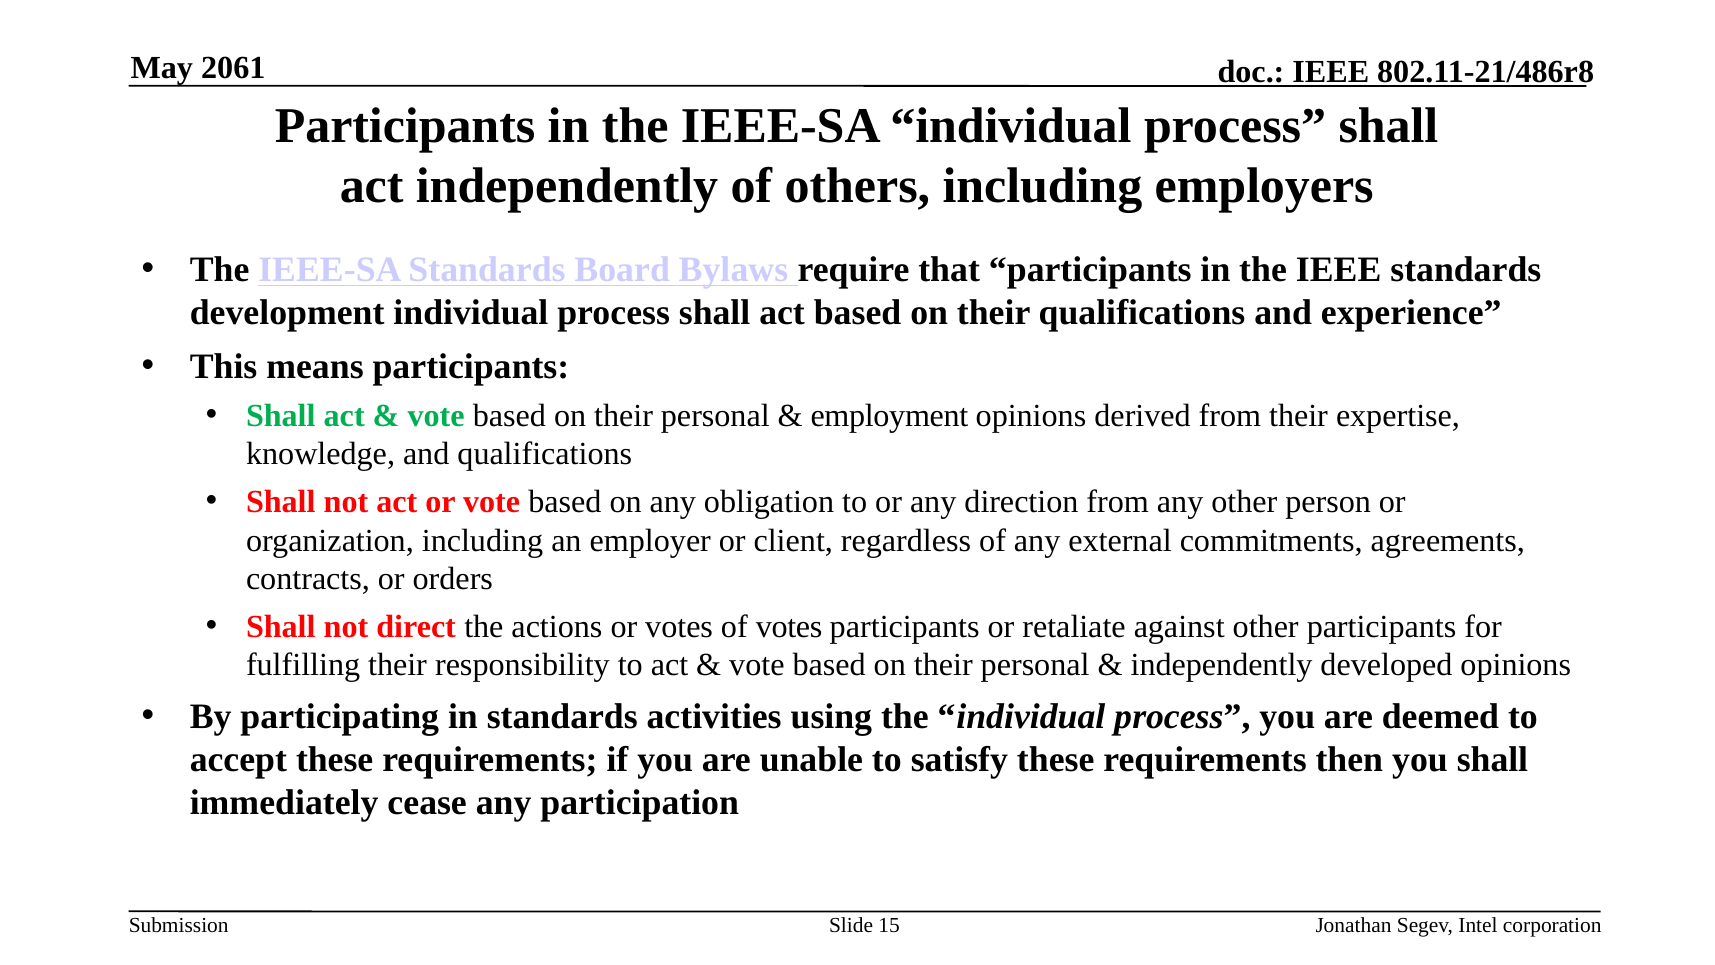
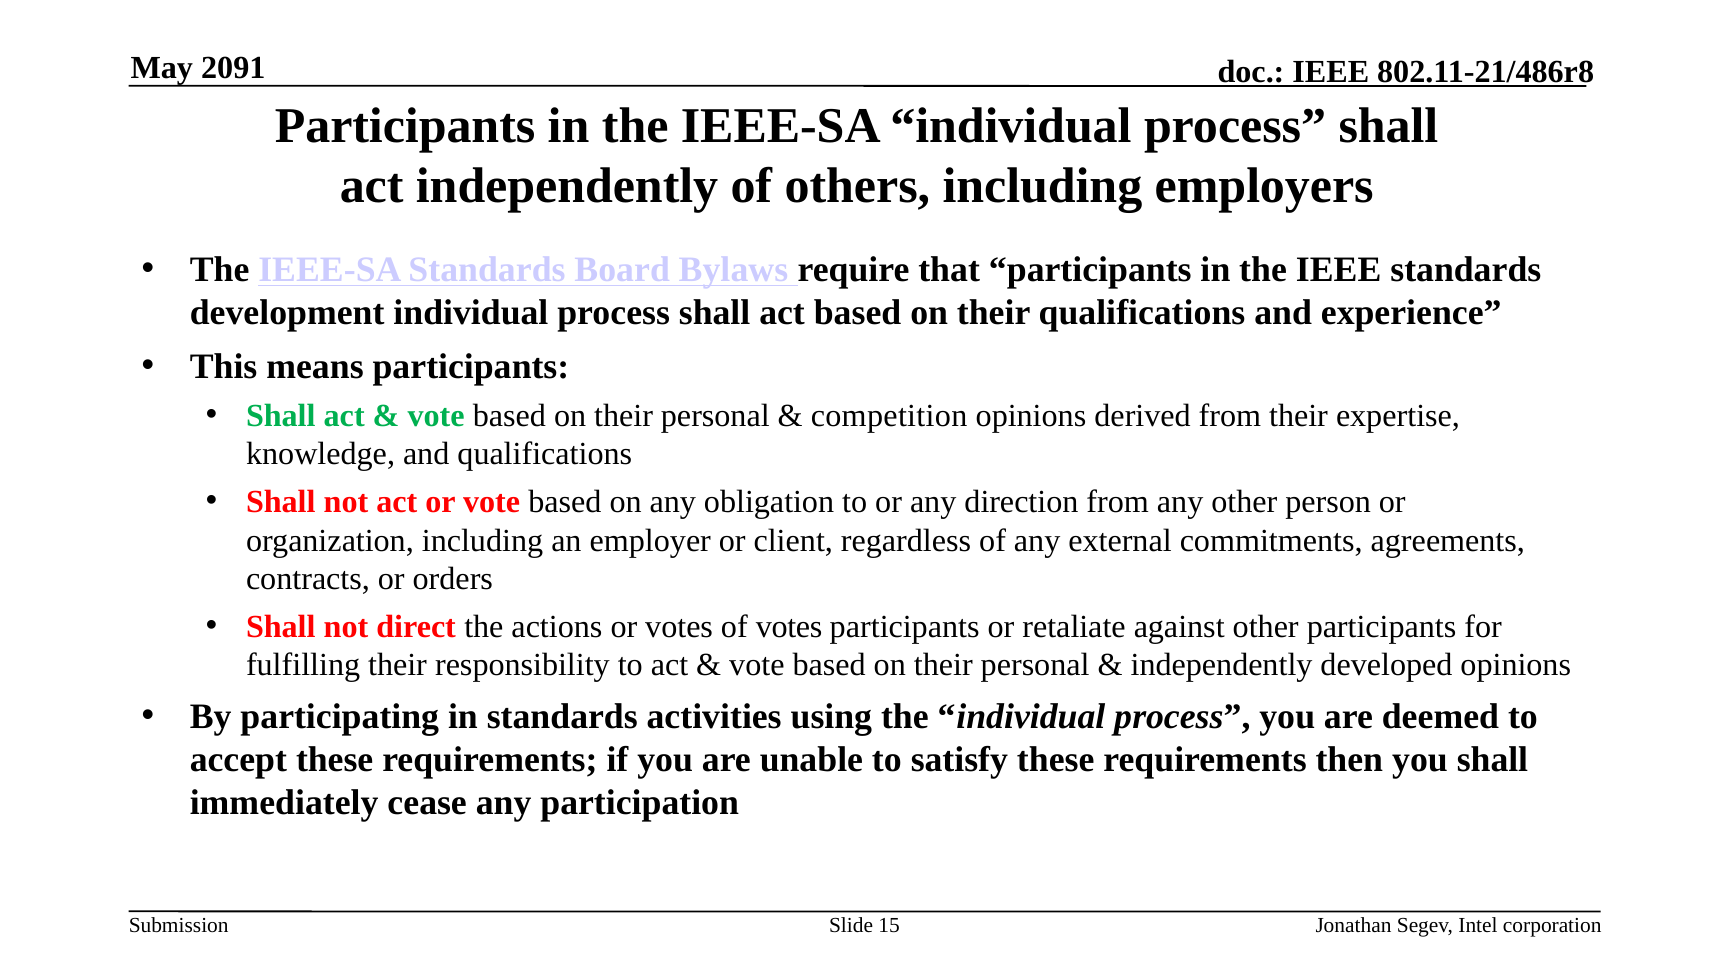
2061: 2061 -> 2091 (233, 68)
employment: employment -> competition (889, 416)
